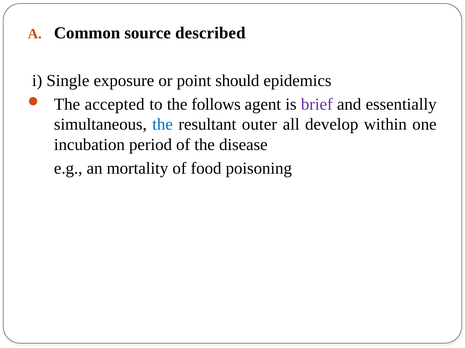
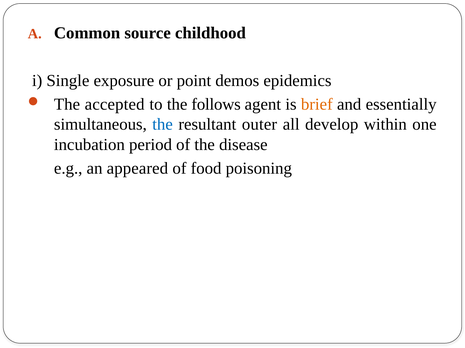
described: described -> childhood (210, 33)
should: should -> demos (237, 81)
brief colour: purple -> orange (317, 105)
mortality: mortality -> appeared (137, 169)
